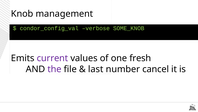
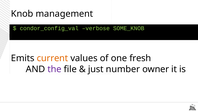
current colour: purple -> orange (52, 58)
last: last -> just (96, 69)
cancel: cancel -> owner (156, 69)
